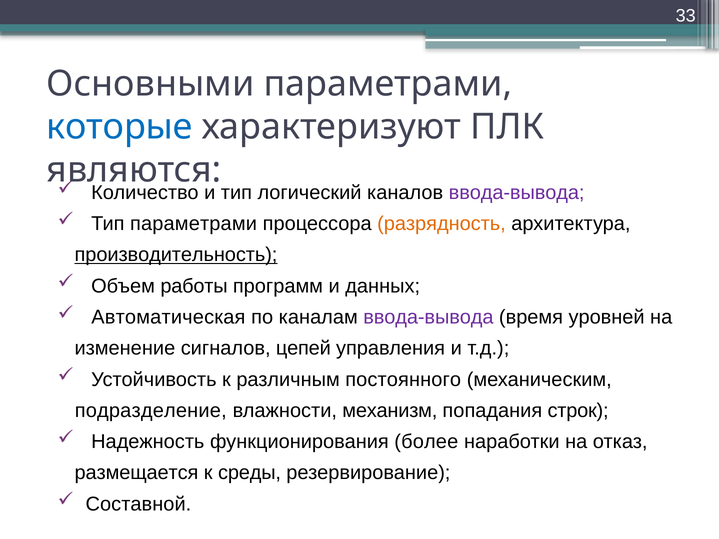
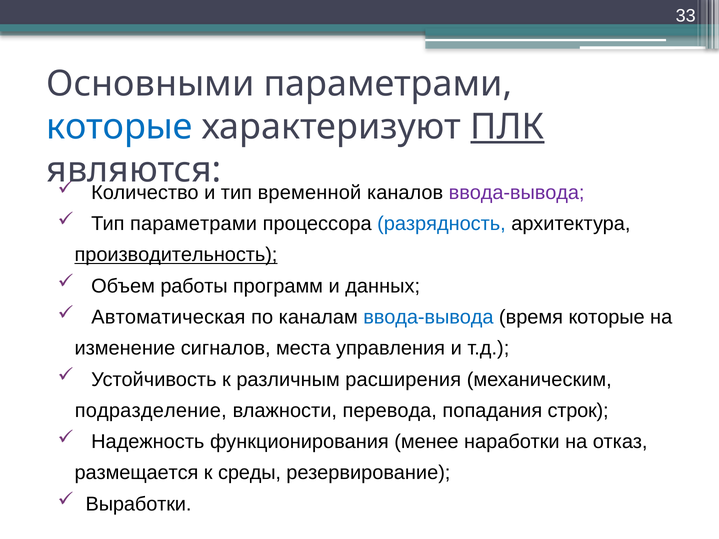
ПЛК underline: none -> present (507, 127)
логический: логический -> временной (309, 193)
разрядность colour: orange -> blue (441, 224)
ввода-вывода colour: purple -> blue (428, 317)
время уровней: уровней -> которые (607, 317)
цепей: цепей -> места (303, 348)
постоянного: постоянного -> расширения (403, 380)
механизм: механизм -> перевода (390, 411)
более: более -> менее (426, 442)
Составной: Составной -> Выработки (139, 504)
